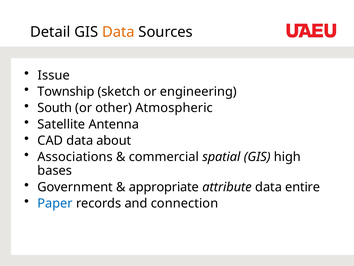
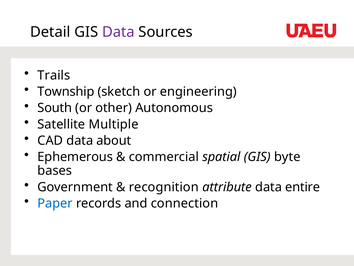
Data colour: orange -> purple (118, 32)
Issue: Issue -> Trails (54, 75)
Atmospheric: Atmospheric -> Autonomous (174, 108)
Antenna: Antenna -> Multiple (114, 124)
Associations: Associations -> Ephemerous (75, 157)
high: high -> byte (287, 157)
appropriate: appropriate -> recognition (164, 187)
